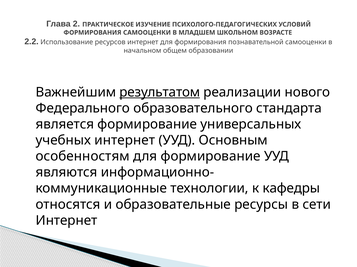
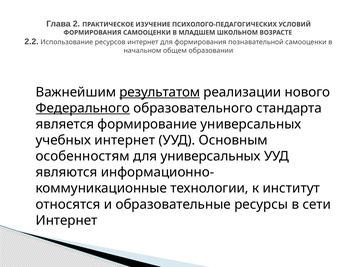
Федерального underline: none -> present (83, 108)
для формирование: формирование -> универсальных (211, 157)
кафедры: кафедры -> институт (291, 189)
